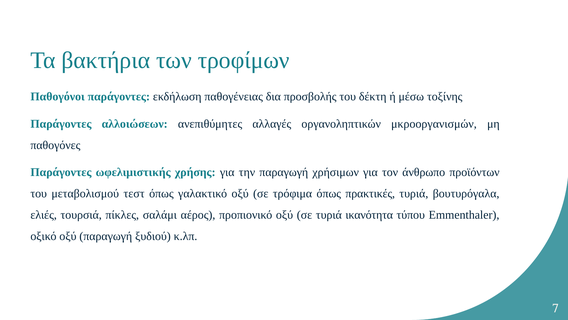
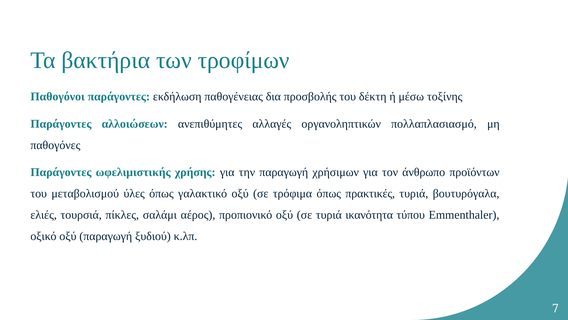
μκροοργανισμών: μκροοργανισμών -> πολλαπλασιασμό (434, 124)
τεστ: τεστ -> ύλες (134, 193)
